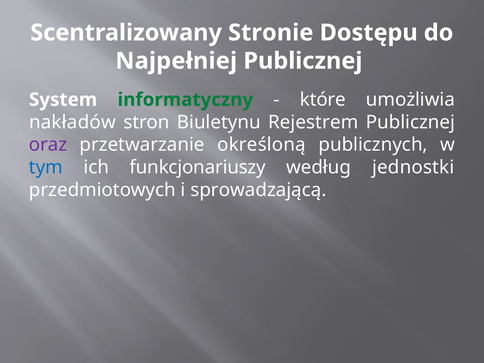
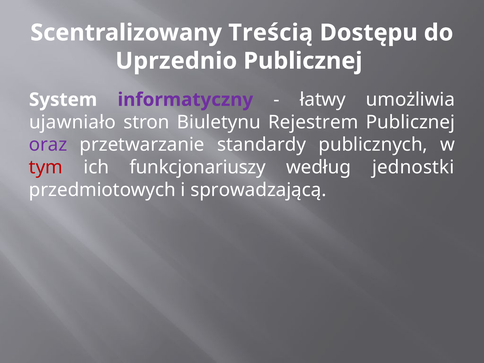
Stronie: Stronie -> Treścią (271, 33)
Najpełniej: Najpełniej -> Uprzednio (176, 61)
informatyczny colour: green -> purple (185, 100)
które: które -> łatwy (323, 100)
nakładów: nakładów -> ujawniało (72, 122)
określoną: określoną -> standardy (262, 145)
tym colour: blue -> red (46, 167)
